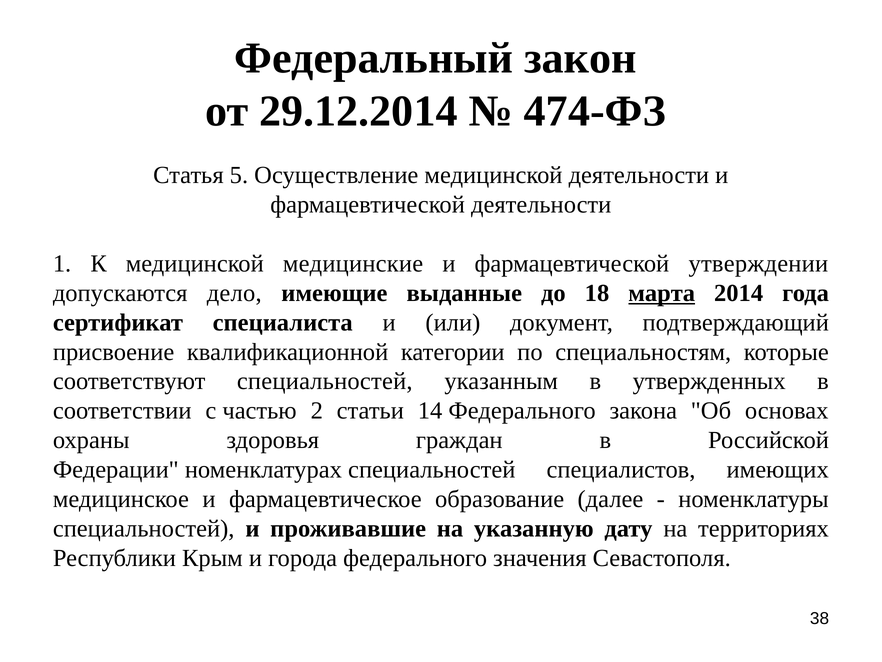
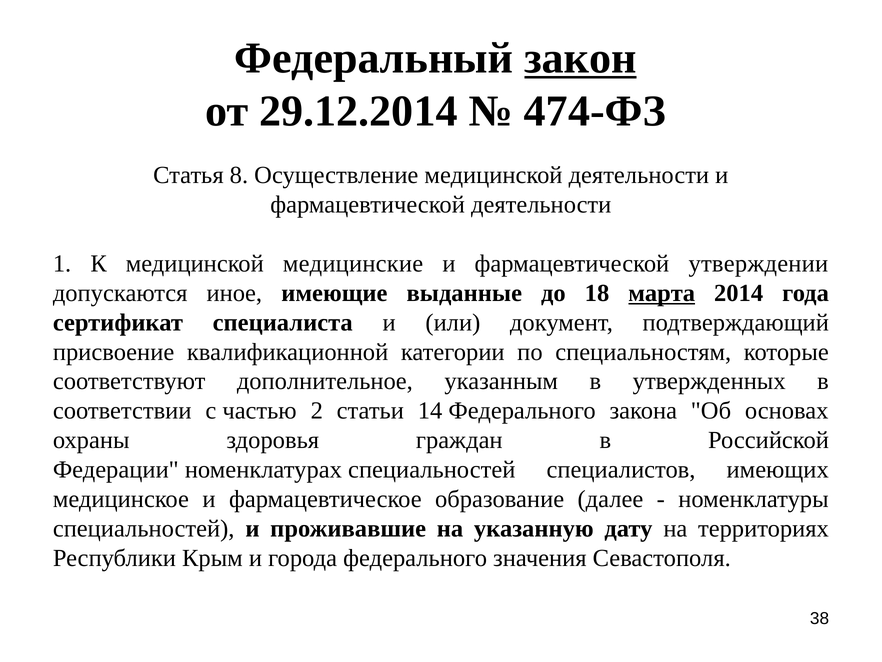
закон underline: none -> present (580, 58)
5: 5 -> 8 (239, 175)
дело: дело -> иное (234, 293)
соответствуют специальностей: специальностей -> дополнительное (325, 381)
